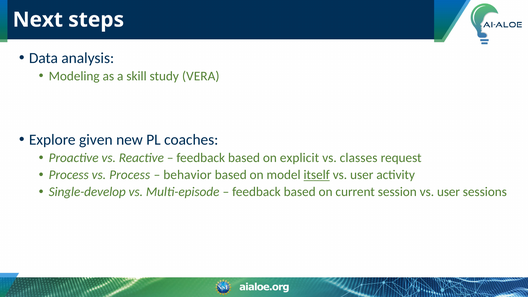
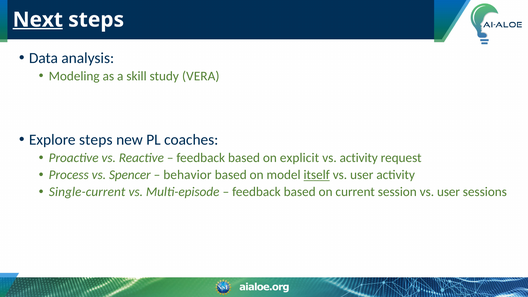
Next underline: none -> present (38, 20)
Explore given: given -> steps (96, 140)
vs classes: classes -> activity (359, 158)
vs Process: Process -> Spencer (130, 175)
Single-develop: Single-develop -> Single-current (87, 192)
